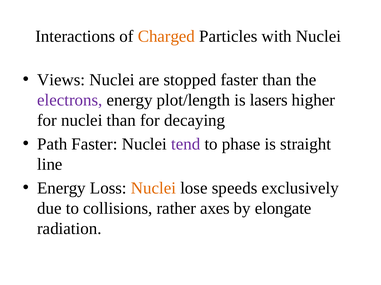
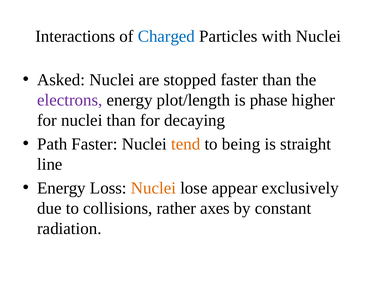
Charged colour: orange -> blue (166, 36)
Views: Views -> Asked (61, 80)
lasers: lasers -> phase (269, 100)
tend colour: purple -> orange (186, 144)
phase: phase -> being (241, 144)
speeds: speeds -> appear (235, 188)
elongate: elongate -> constant (283, 209)
